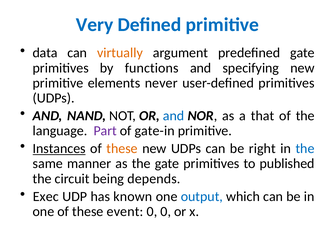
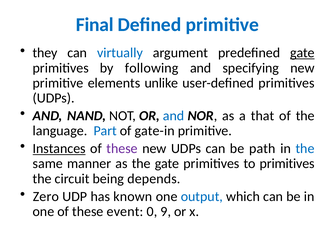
Very: Very -> Final (95, 25)
data: data -> they (45, 53)
virtually colour: orange -> blue (120, 53)
gate underline: none -> present (302, 53)
functions: functions -> following (152, 68)
never: never -> unlike (161, 83)
Part colour: purple -> blue (105, 131)
these colour: orange -> purple (122, 149)
right: right -> path (262, 149)
to published: published -> primitives (287, 164)
Exec: Exec -> Zero (46, 197)
0 0: 0 -> 9 (166, 212)
